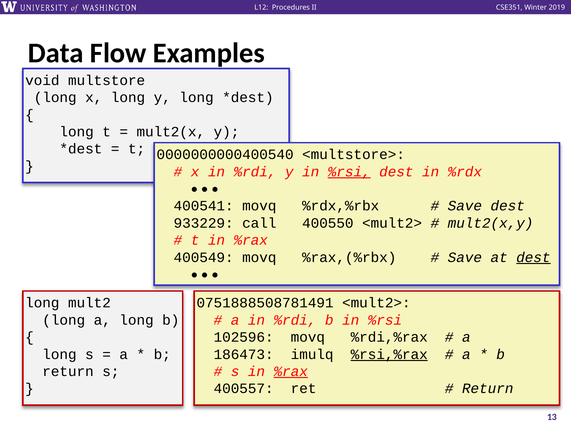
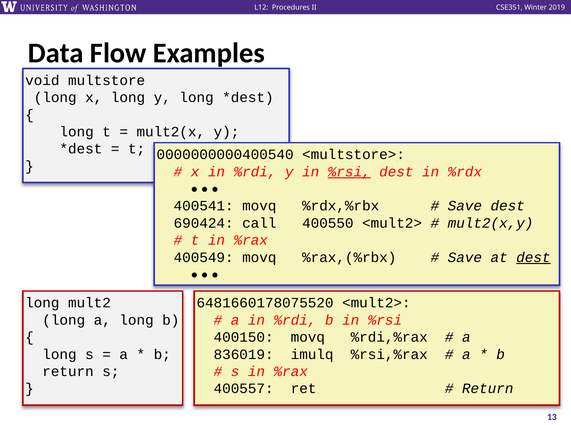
933229: 933229 -> 690424 (204, 223)
0751888508781491: 0751888508781491 -> 6481660178075520 (265, 303)
102596: 102596 -> 400150 (244, 337)
186473: 186473 -> 836019 (244, 355)
%rsi,%rax underline: present -> none (389, 355)
%rax underline: present -> none (291, 372)
